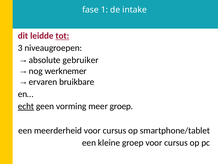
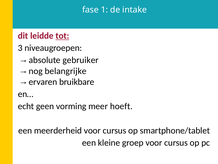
werknemer: werknemer -> belangrijke (66, 71)
echt underline: present -> none (26, 106)
meer groep: groep -> hoeft (121, 106)
